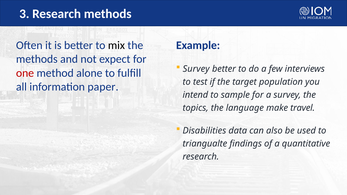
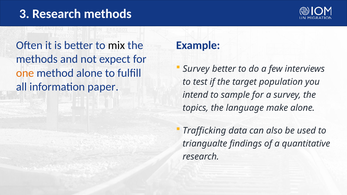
one colour: red -> orange (25, 73)
make travel: travel -> alone (303, 108)
Disabilities: Disabilities -> Trafficking (204, 131)
